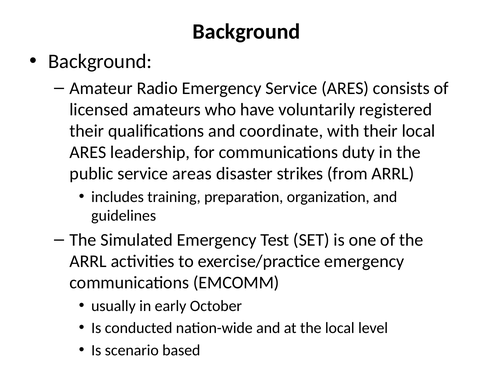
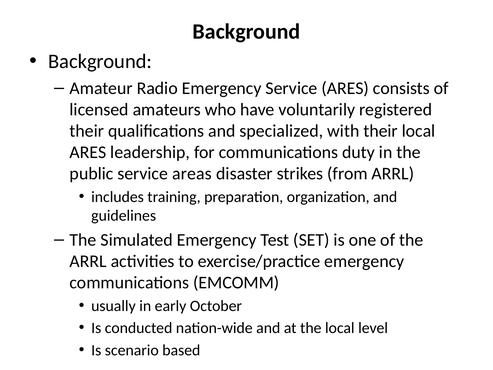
coordinate: coordinate -> specialized (281, 131)
